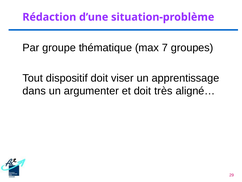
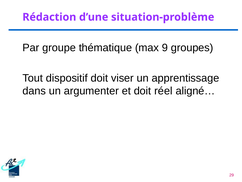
7: 7 -> 9 (165, 48)
très: très -> réel (163, 91)
